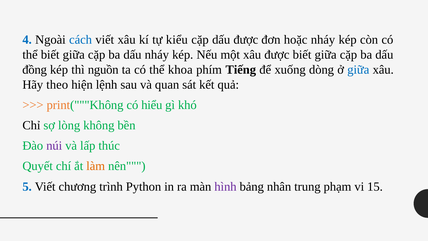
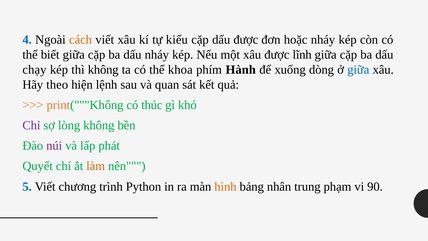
cách colour: blue -> orange (81, 40)
được biết: biết -> lĩnh (302, 55)
đồng: đồng -> chạy (34, 70)
thì nguồn: nguồn -> không (103, 70)
Tiếng: Tiếng -> Hành (241, 70)
hiểu: hiểu -> thúc (152, 105)
Chỉ colour: black -> purple (31, 125)
thúc: thúc -> phát (109, 146)
hình colour: purple -> orange (225, 186)
15: 15 -> 90 (375, 186)
